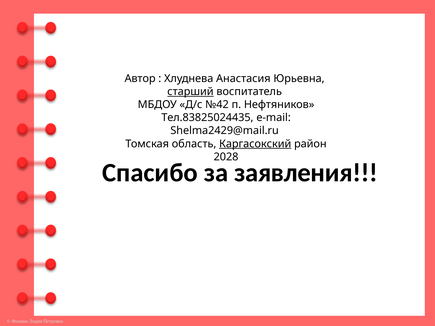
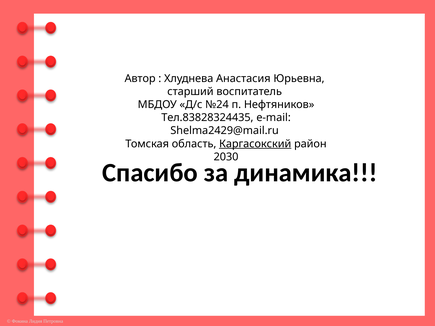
старший underline: present -> none (190, 92)
№42: №42 -> №24 (217, 105)
Тел.83825024435: Тел.83825024435 -> Тел.83828324435 (207, 118)
2028: 2028 -> 2030 (226, 157)
заявления: заявления -> динамика (306, 173)
